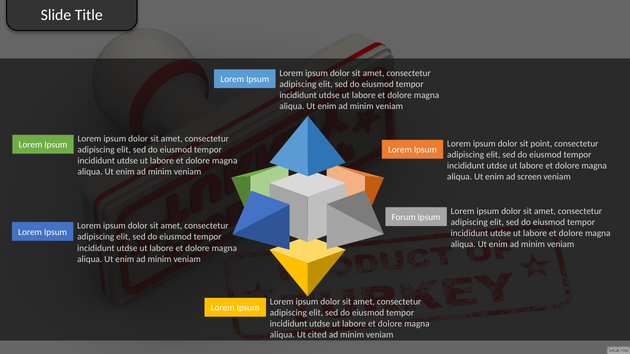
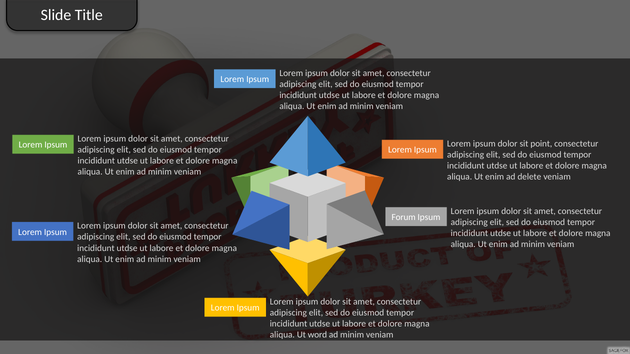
screen: screen -> delete (529, 177)
cited: cited -> word (317, 335)
